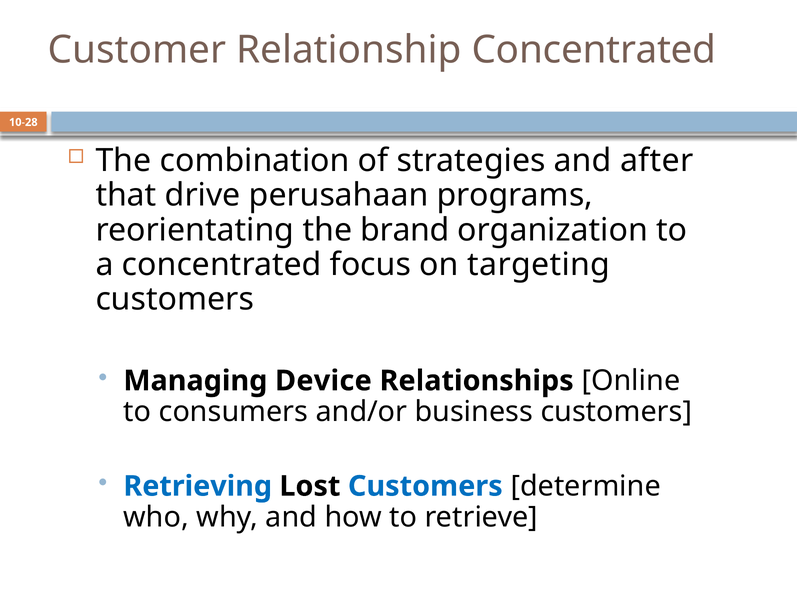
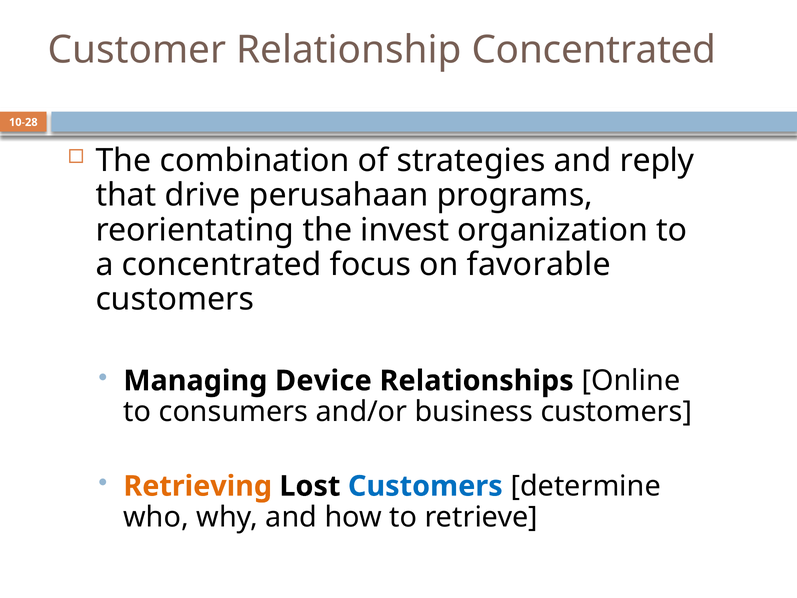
after: after -> reply (657, 161)
brand: brand -> invest (405, 230)
targeting: targeting -> favorable (539, 265)
Retrieving colour: blue -> orange (198, 486)
